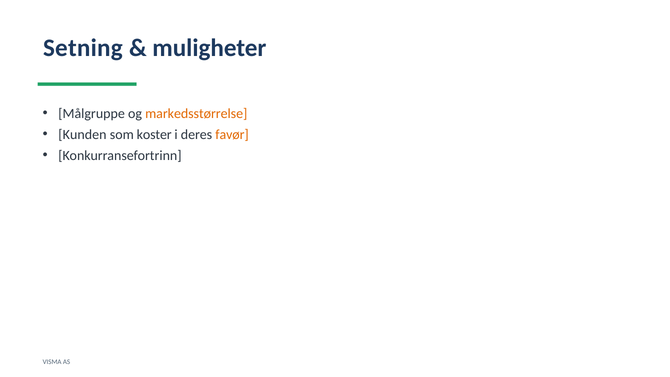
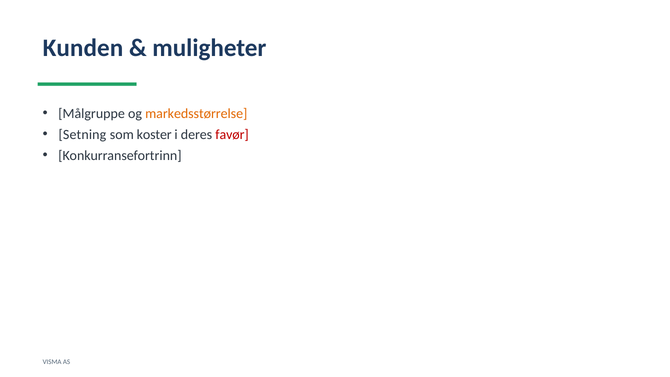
Setning: Setning -> Kunden (83, 48)
Kunden: Kunden -> Setning (82, 134)
favør colour: orange -> red (232, 134)
